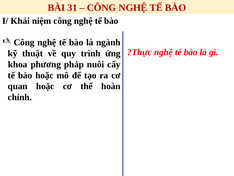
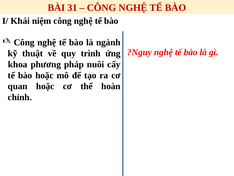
?Thực: ?Thực -> ?Nguy (139, 52)
